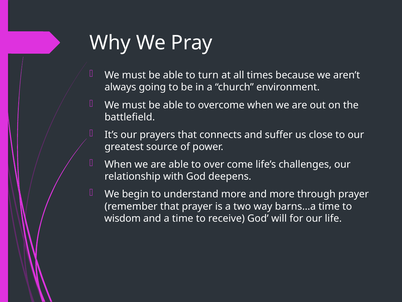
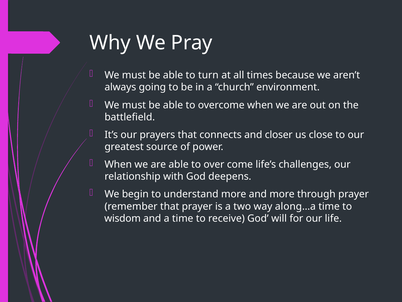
suffer: suffer -> closer (279, 135)
barns…a: barns…a -> along…a (295, 206)
